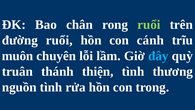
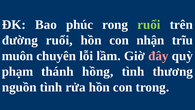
chân: chân -> phúc (80, 25)
cánh: cánh -> nhận (150, 40)
đây colour: light blue -> pink (158, 56)
truân: truân -> phạm (17, 71)
thiện: thiện -> hồng (98, 71)
